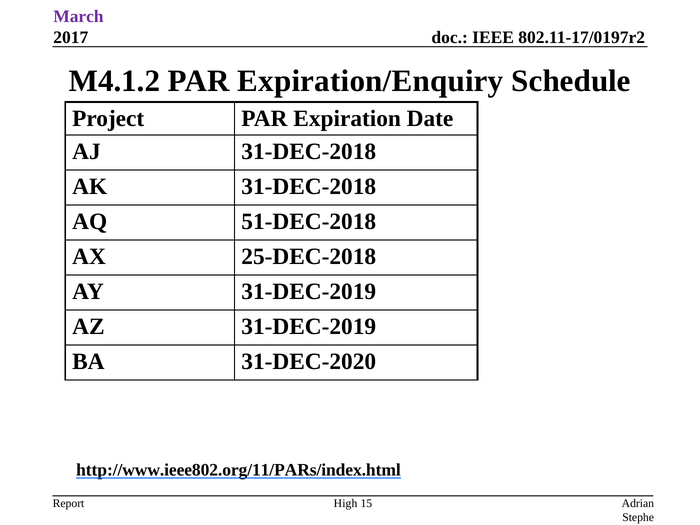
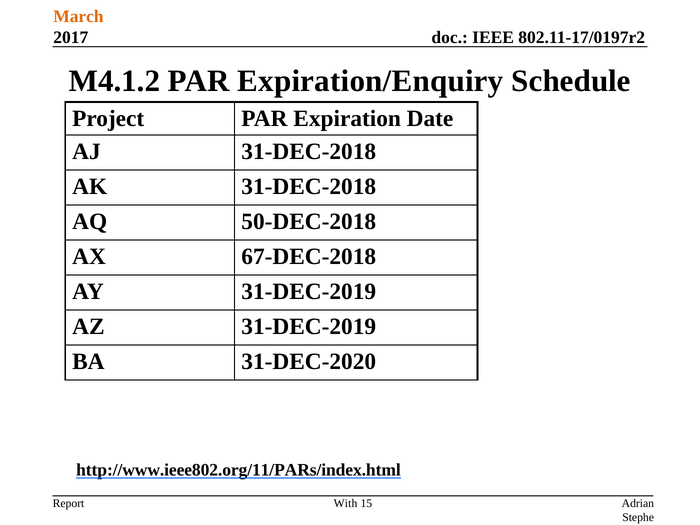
March colour: purple -> orange (78, 16)
51-DEC-2018: 51-DEC-2018 -> 50-DEC-2018 (309, 222)
25-DEC-2018: 25-DEC-2018 -> 67-DEC-2018 (309, 257)
High: High -> With (346, 504)
